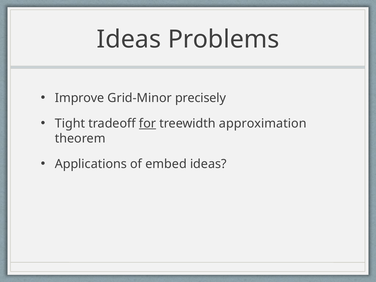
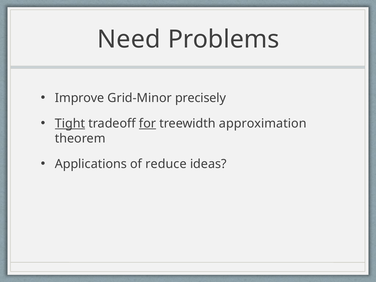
Ideas: Ideas -> Need (129, 39)
Tight underline: none -> present (70, 124)
embed: embed -> reduce (166, 164)
